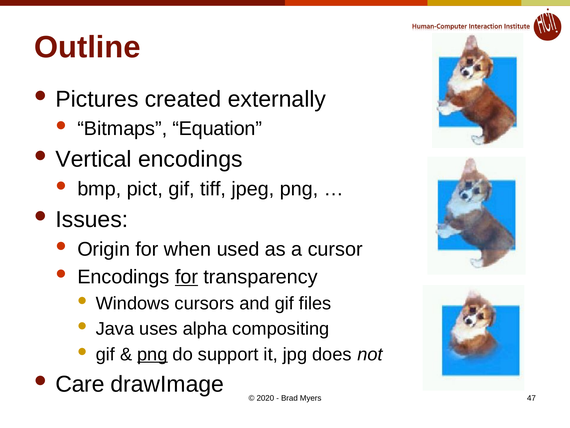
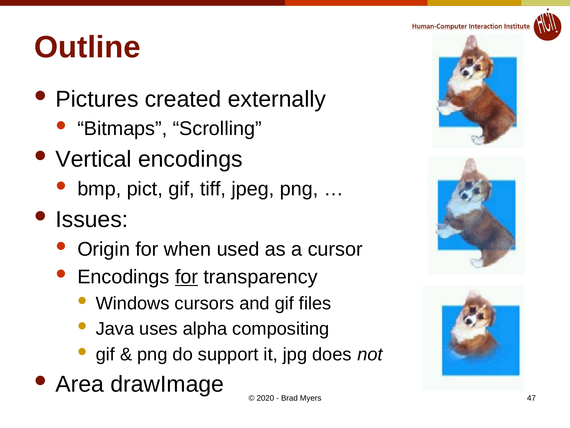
Equation: Equation -> Scrolling (217, 129)
png underline: present -> none (152, 354)
Care: Care -> Area (80, 384)
